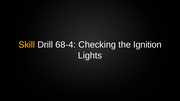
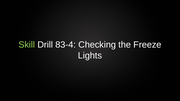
Skill colour: yellow -> light green (27, 45)
68-4: 68-4 -> 83-4 (66, 45)
Ignition: Ignition -> Freeze (147, 45)
